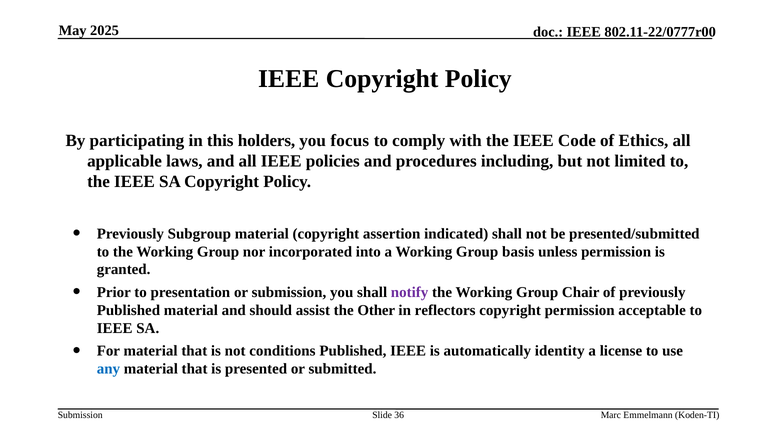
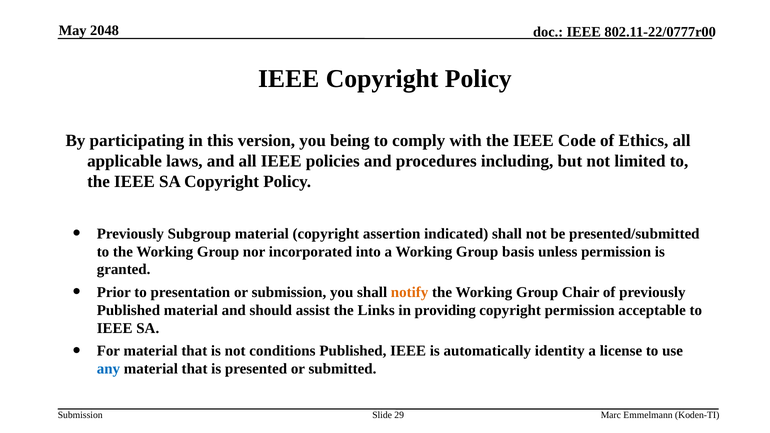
2025: 2025 -> 2048 (105, 31)
holders: holders -> version (266, 140)
focus: focus -> being (350, 140)
notify colour: purple -> orange (410, 292)
Other: Other -> Links (376, 310)
reflectors: reflectors -> providing (445, 310)
36: 36 -> 29 (399, 415)
